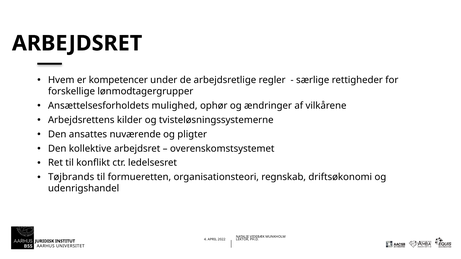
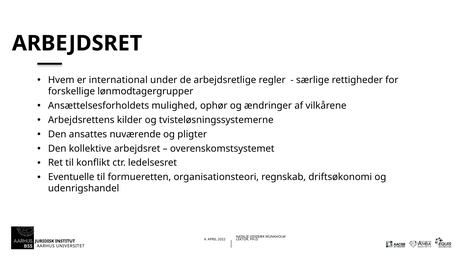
kompetencer: kompetencer -> international (118, 80)
Tøjbrands: Tøjbrands -> Eventuelle (71, 177)
